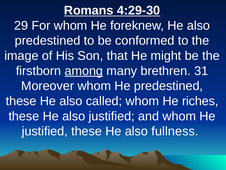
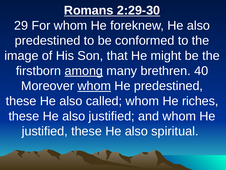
4:29-30: 4:29-30 -> 2:29-30 (139, 10)
31: 31 -> 40 (201, 71)
whom underline: none -> present (94, 86)
fullness: fullness -> spiritual (175, 131)
